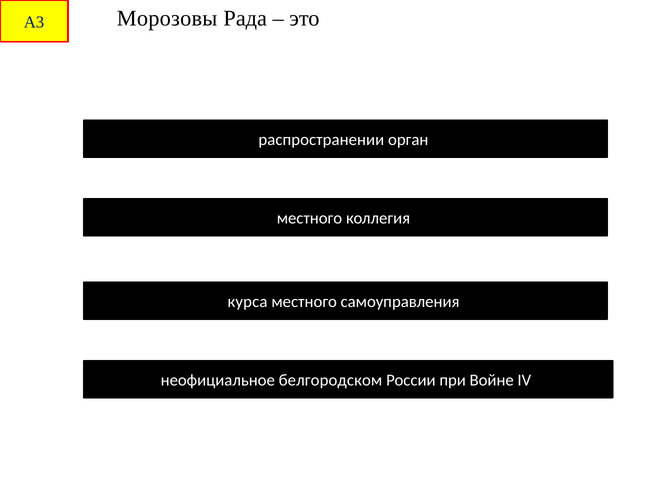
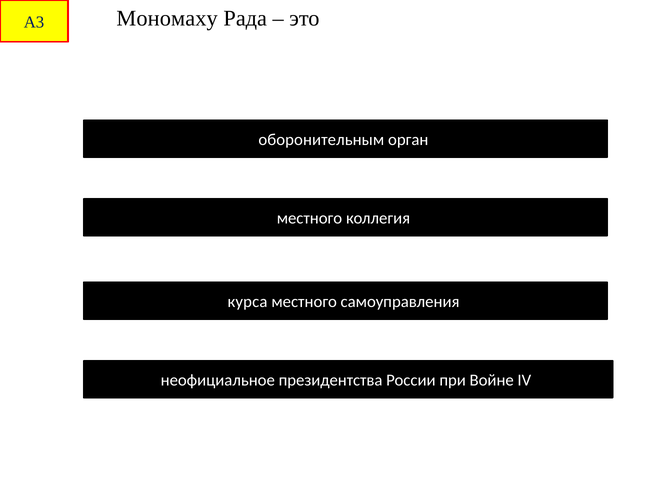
Морозовы: Морозовы -> Мономаху (167, 18)
распространении: распространении -> оборонительным (321, 140)
белгородском: белгородском -> президентства (331, 381)
